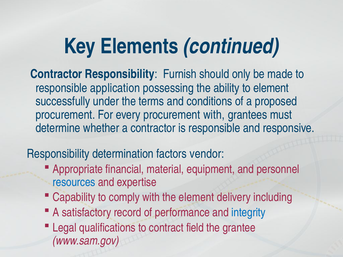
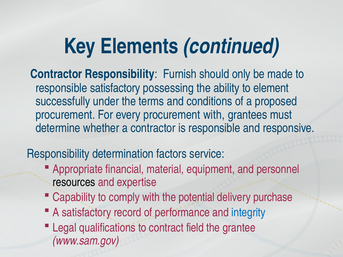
responsible application: application -> satisfactory (115, 88)
vendor: vendor -> service (207, 154)
resources colour: blue -> black (74, 182)
the element: element -> potential (197, 197)
including: including -> purchase (273, 197)
